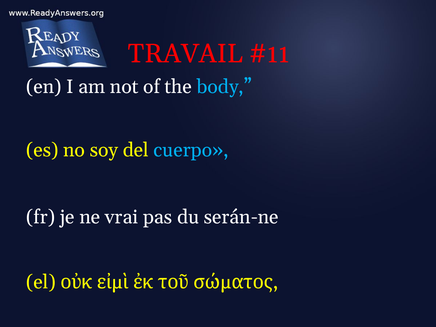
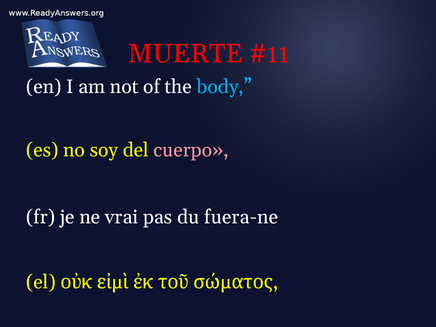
TRAVAIL: TRAVAIL -> MUERTE (186, 54)
cuerpo colour: light blue -> pink (191, 150)
serán-ne: serán-ne -> fuera-ne (241, 217)
